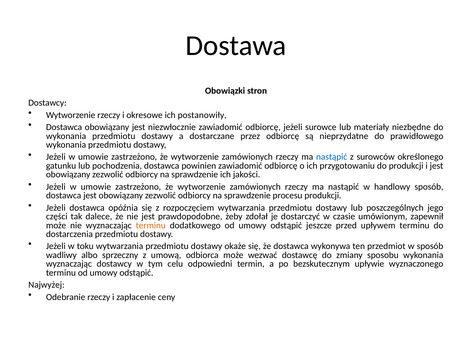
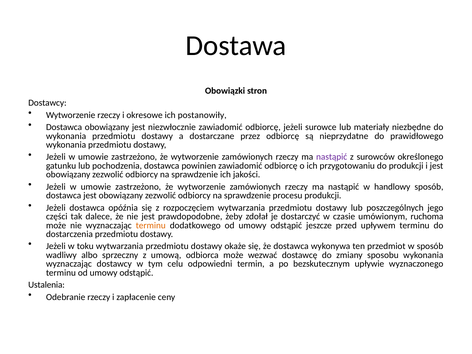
nastąpić colour: blue -> purple (332, 157)
zapewnił: zapewnił -> ruchoma (427, 217)
Najwyżej: Najwyżej -> Ustalenia (46, 285)
